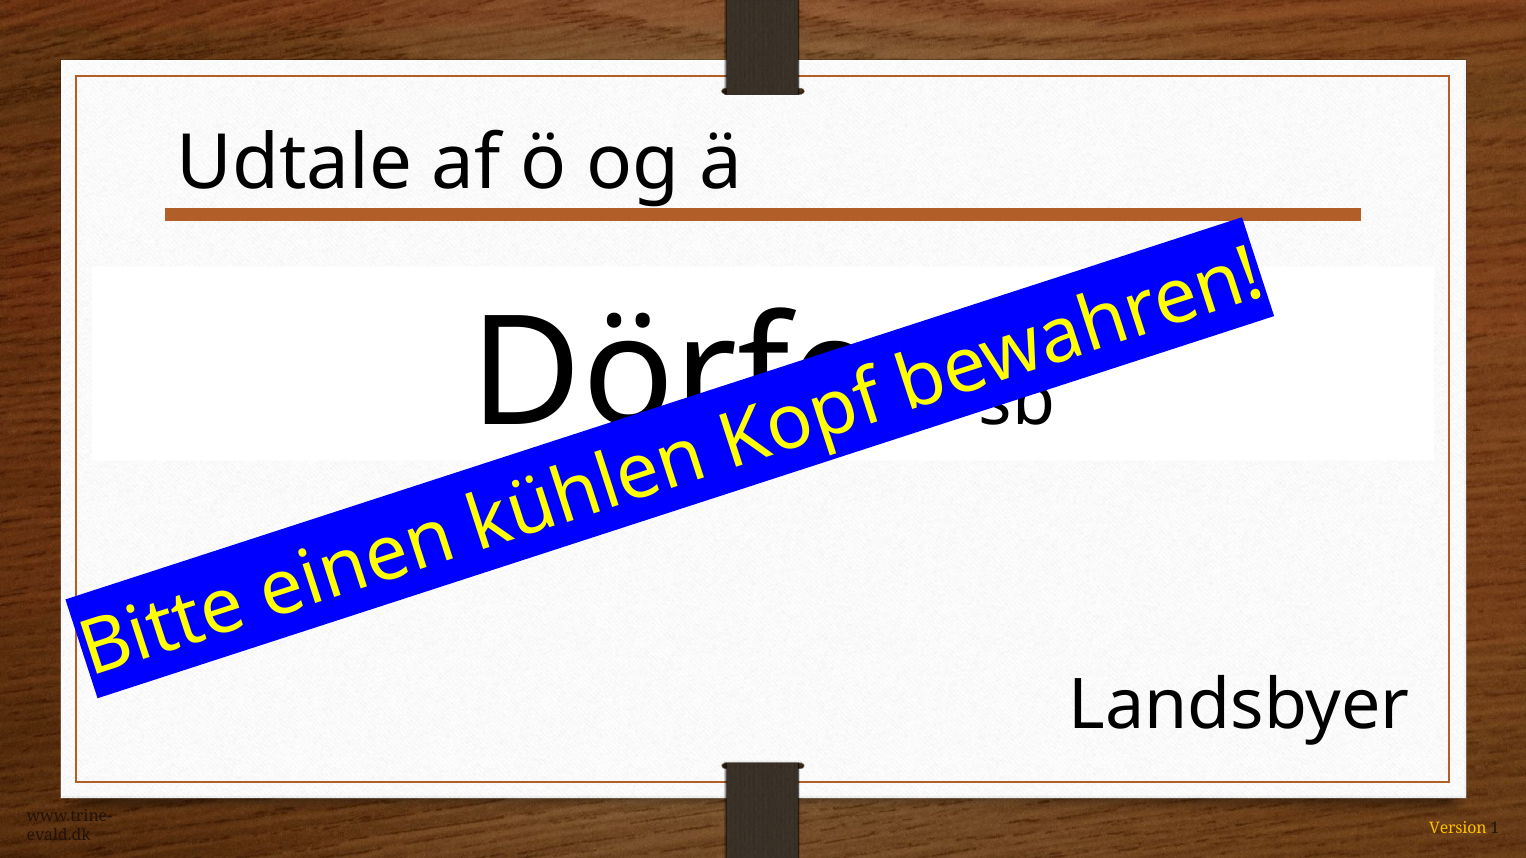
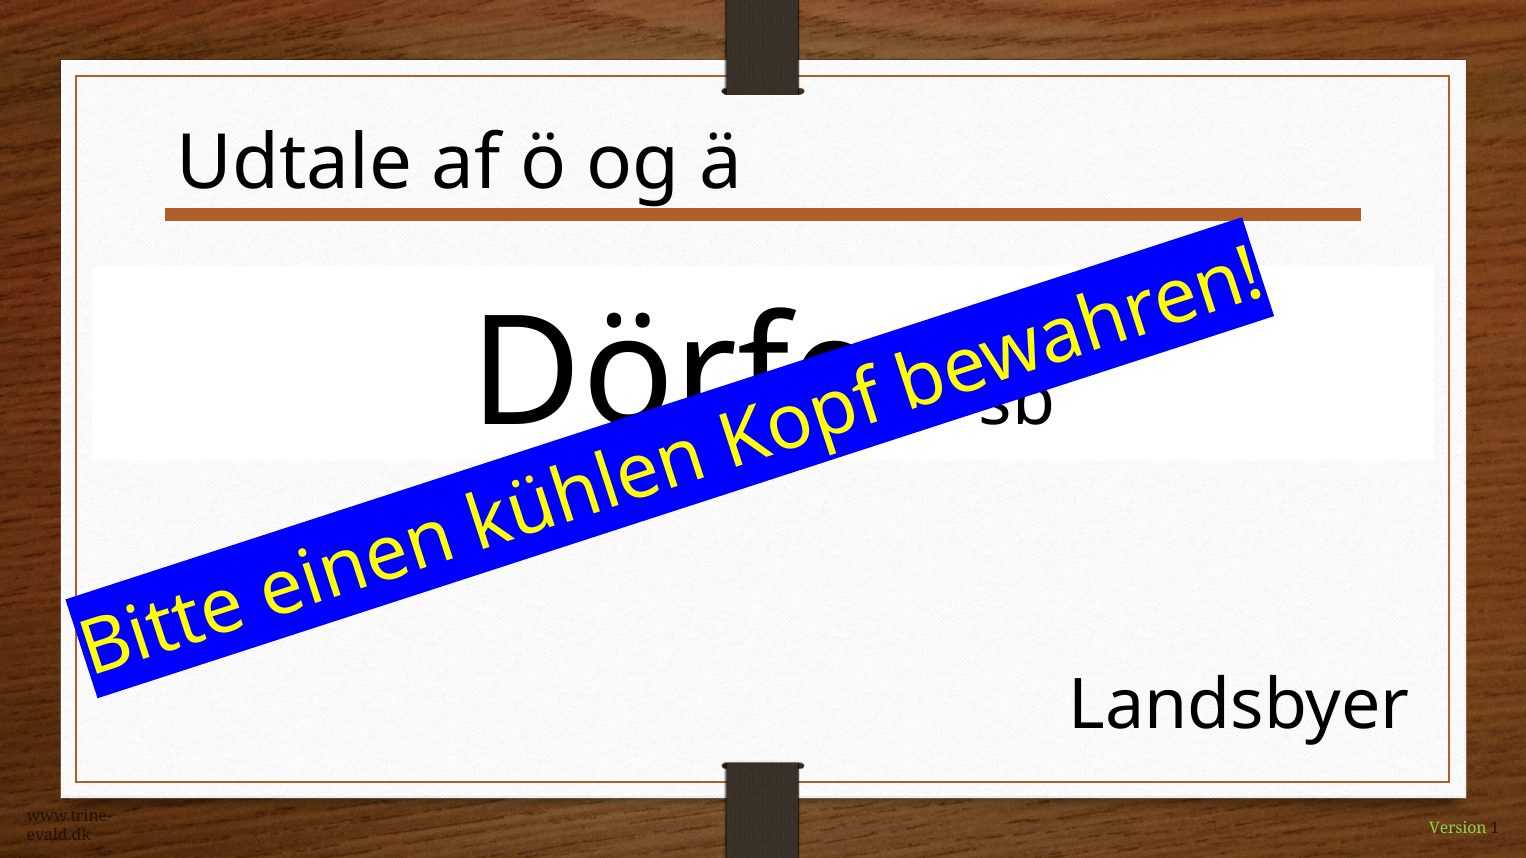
Version colour: yellow -> light green (1458, 829)
